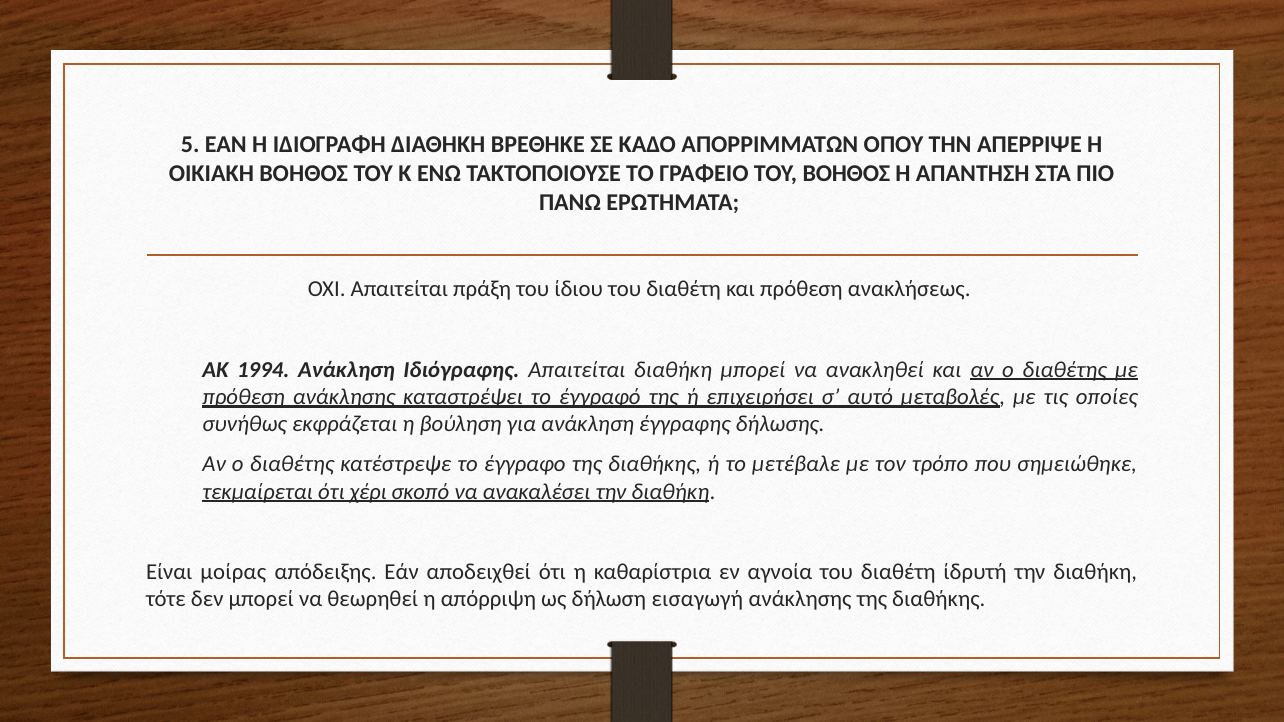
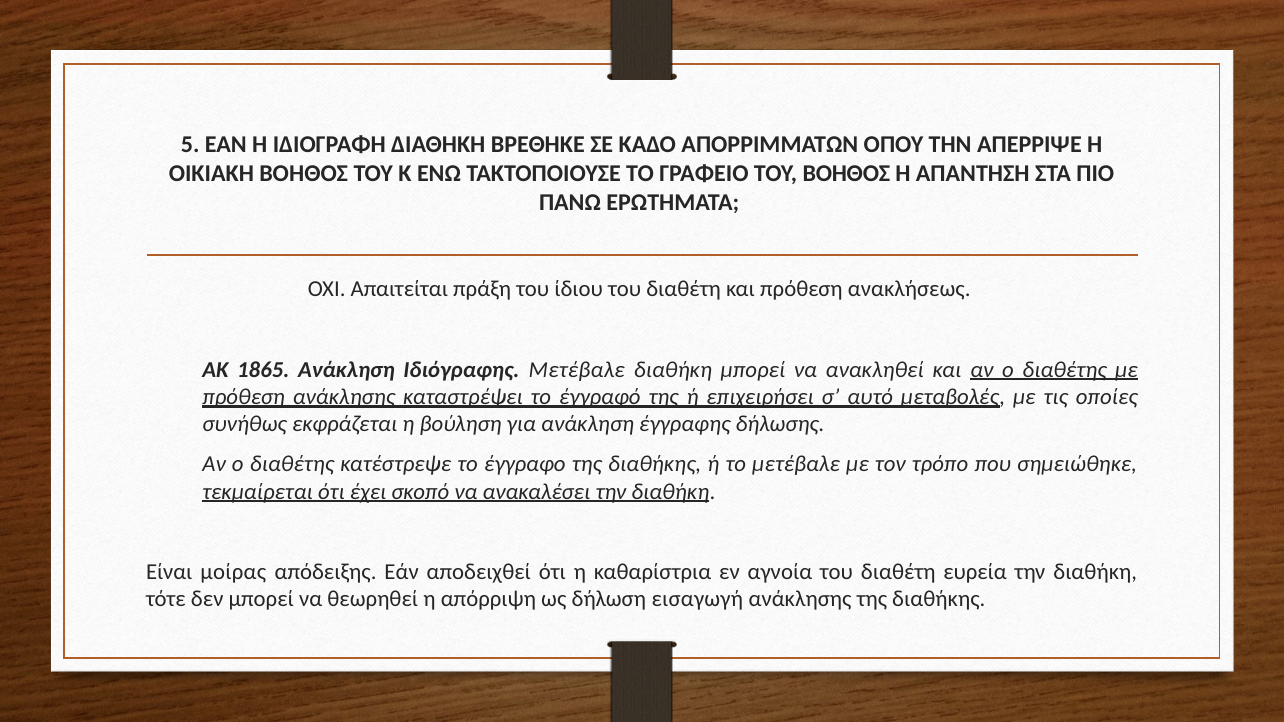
1994: 1994 -> 1865 (263, 370)
Ιδιόγραφης Απαιτείται: Απαιτείται -> Μετέβαλε (577, 370)
χέρι: χέρι -> έχει (368, 492)
ίδρυτή: ίδρυτή -> ευρεία (975, 572)
